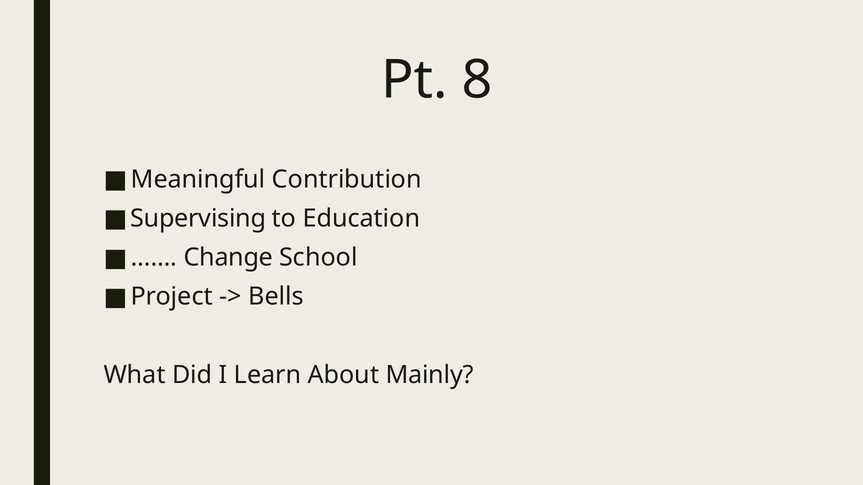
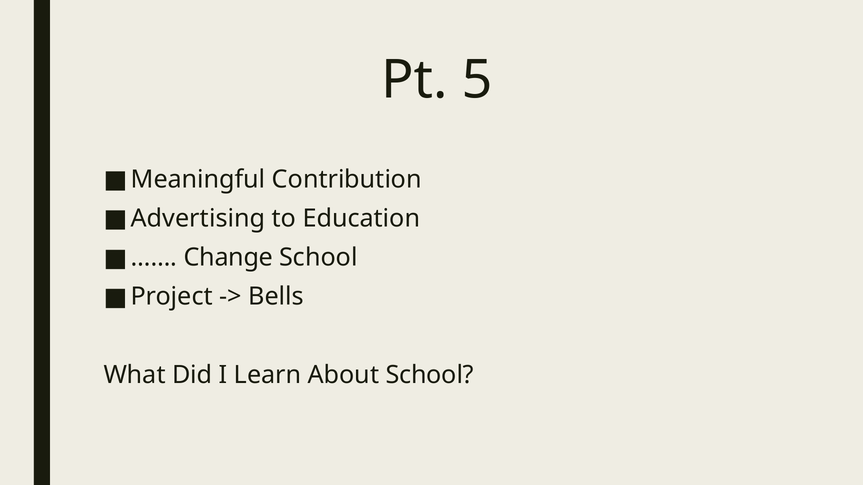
8: 8 -> 5 (477, 80)
Supervising: Supervising -> Advertising (198, 219)
About Mainly: Mainly -> School (430, 375)
